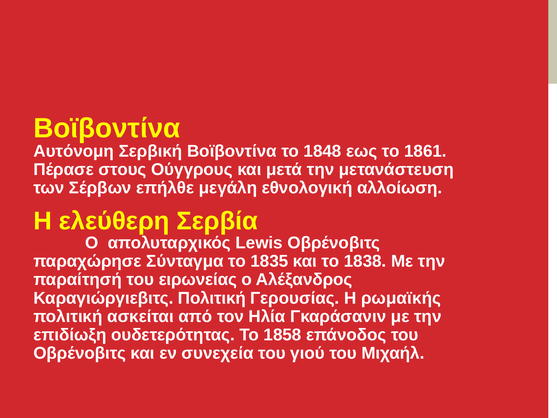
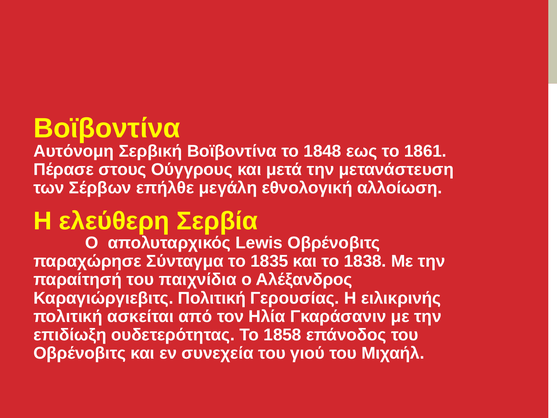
ειρωνείας: ειρωνείας -> παιχνίδια (198, 280)
ρωμαϊκής: ρωμαϊκής -> ειλικρινής (401, 298)
